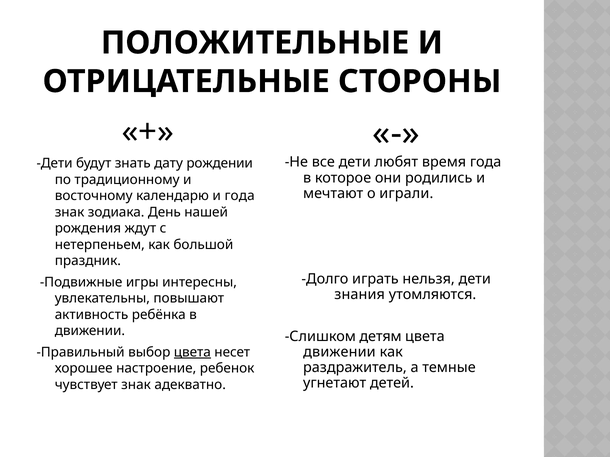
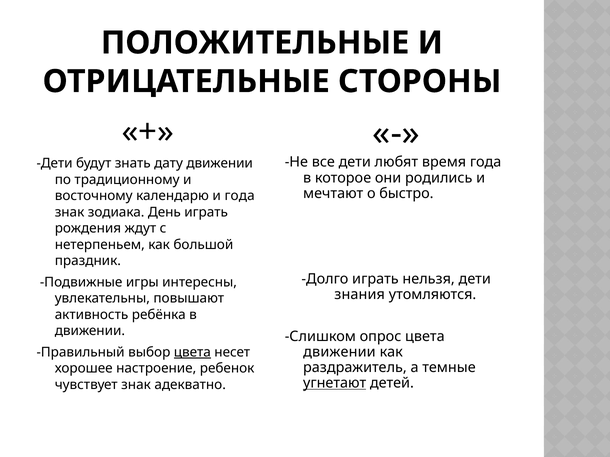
дату рождении: рождении -> движении (220, 164)
играли: играли -> быстро (406, 194)
День нашей: нашей -> играть (206, 212)
детям: детям -> опрос (381, 337)
угнетают underline: none -> present (335, 383)
